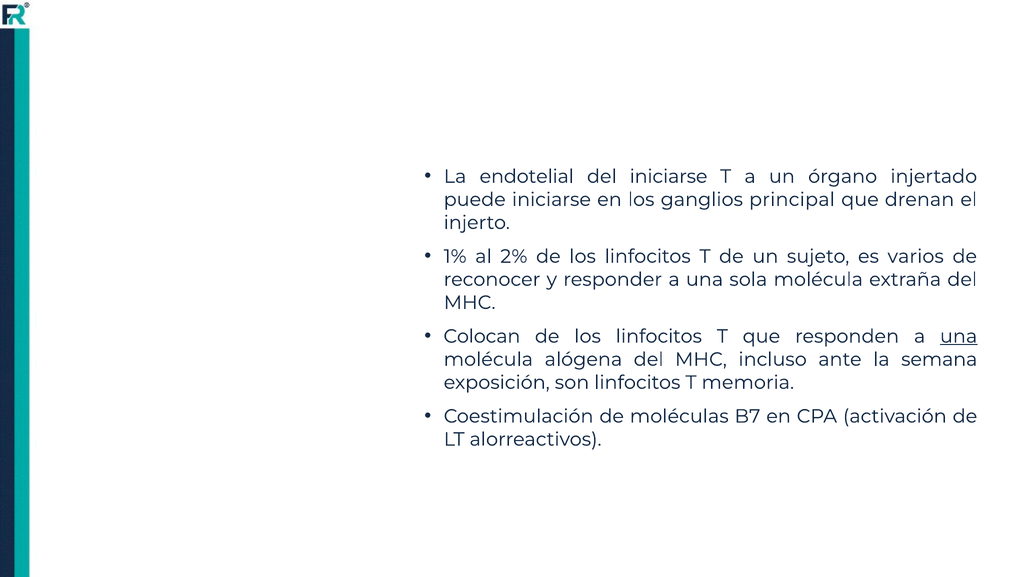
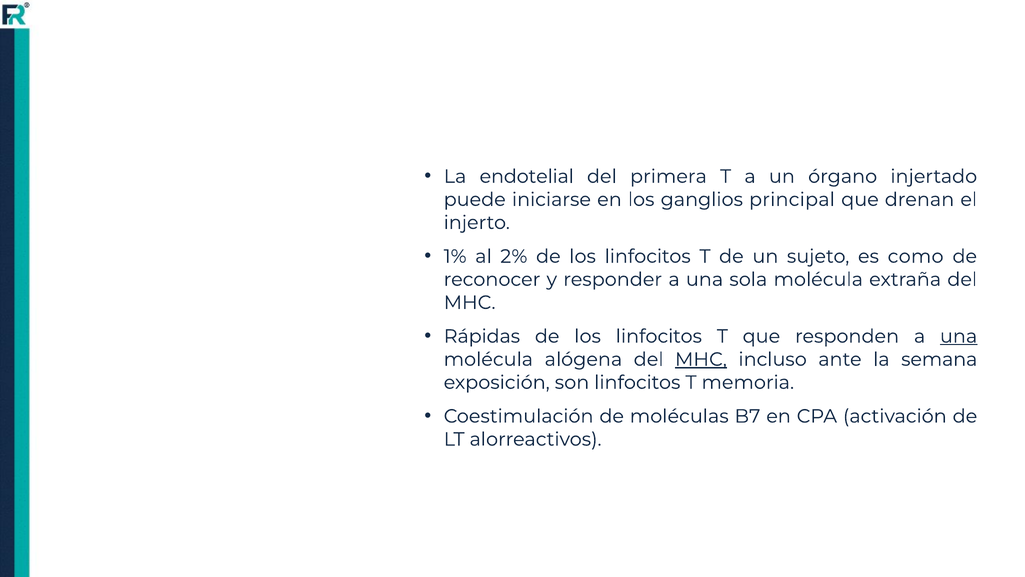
del iniciarse: iniciarse -> primera (668, 176)
varios: varios -> como (916, 256)
Colocan: Colocan -> Rápidas (482, 336)
MHC underline: none -> present (701, 359)
